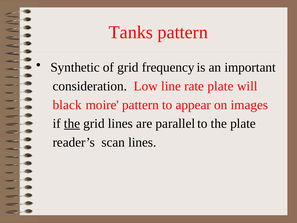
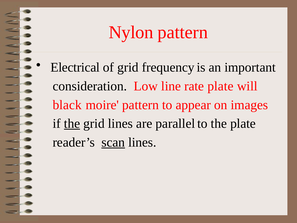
Tanks: Tanks -> Nylon (131, 32)
Synthetic: Synthetic -> Electrical (75, 67)
scan underline: none -> present (113, 142)
